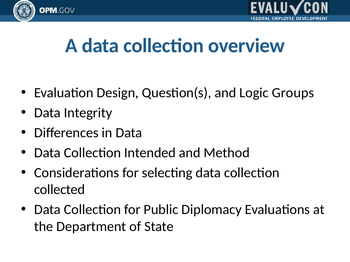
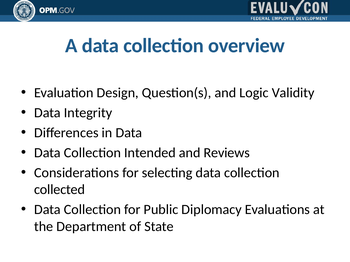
Groups: Groups -> Validity (293, 93)
Method: Method -> Reviews (227, 153)
